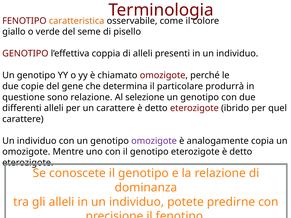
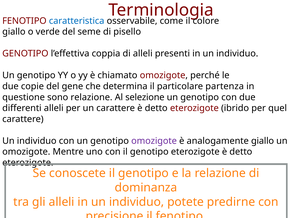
caratteristica colour: orange -> blue (77, 21)
produrrà: produrrà -> partenza (225, 86)
analogamente copia: copia -> giallo (263, 141)
